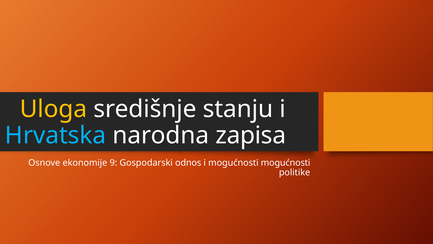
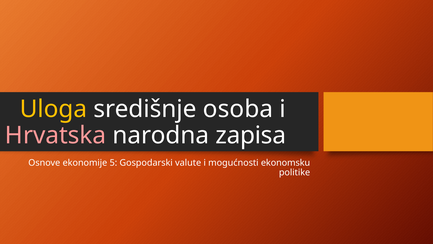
stanju: stanju -> osoba (238, 109)
Hrvatska colour: light blue -> pink (56, 135)
9: 9 -> 5 (113, 163)
odnos: odnos -> valute (188, 163)
mogućnosti mogućnosti: mogućnosti -> ekonomsku (286, 163)
